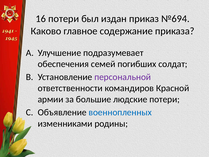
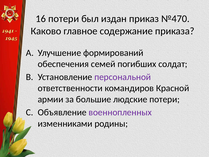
№694: №694 -> №470 (175, 19)
подразумевает: подразумевает -> формирований (113, 53)
военнопленных colour: blue -> purple (120, 112)
